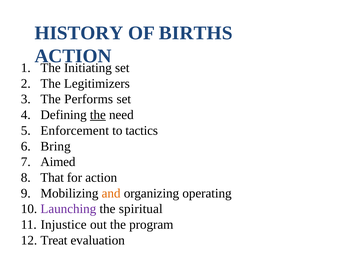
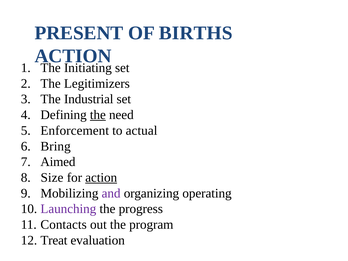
HISTORY: HISTORY -> PRESENT (79, 33)
Performs: Performs -> Industrial (89, 99)
tactics: tactics -> actual (142, 130)
That: That -> Size (52, 178)
action underline: none -> present (101, 178)
and colour: orange -> purple (111, 193)
spiritual: spiritual -> progress (141, 209)
Injustice: Injustice -> Contacts (64, 225)
